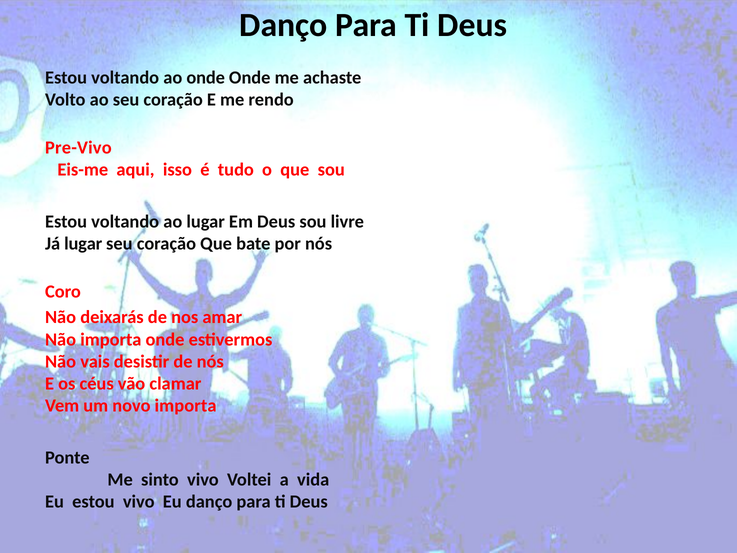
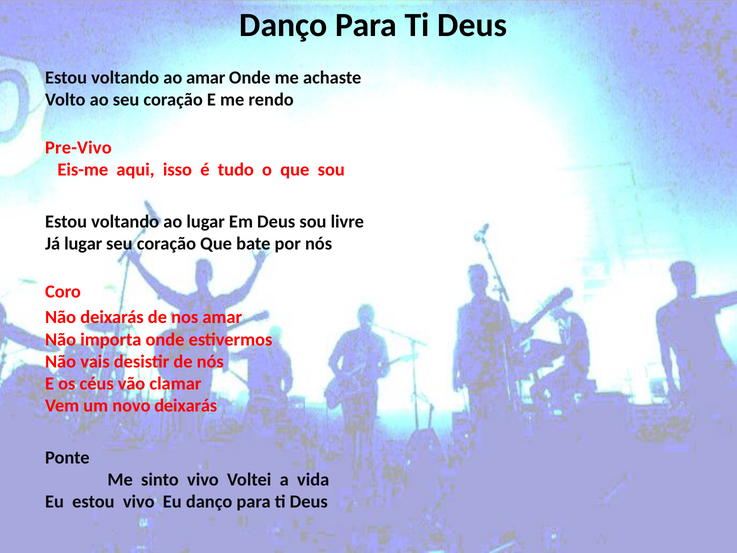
ao onde: onde -> amar (206, 78)
novo importa: importa -> deixarás (186, 406)
